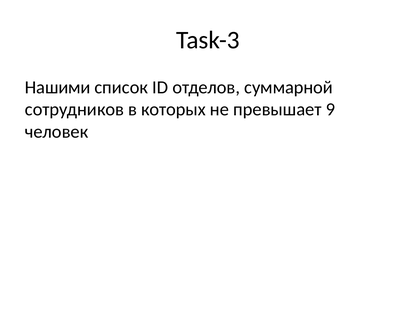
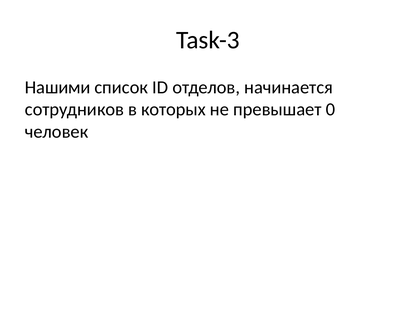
суммарной: суммарной -> начинается (289, 87)
9: 9 -> 0 (330, 109)
